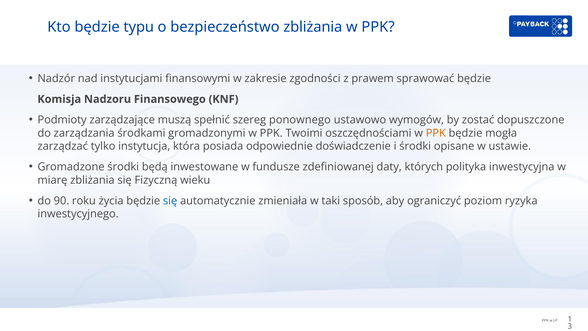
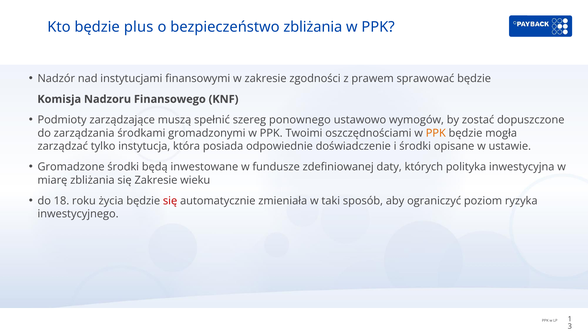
typu: typu -> plus (139, 27)
się Fizyczną: Fizyczną -> Zakresie (156, 180)
90: 90 -> 18 (61, 201)
się colour: blue -> red (170, 201)
